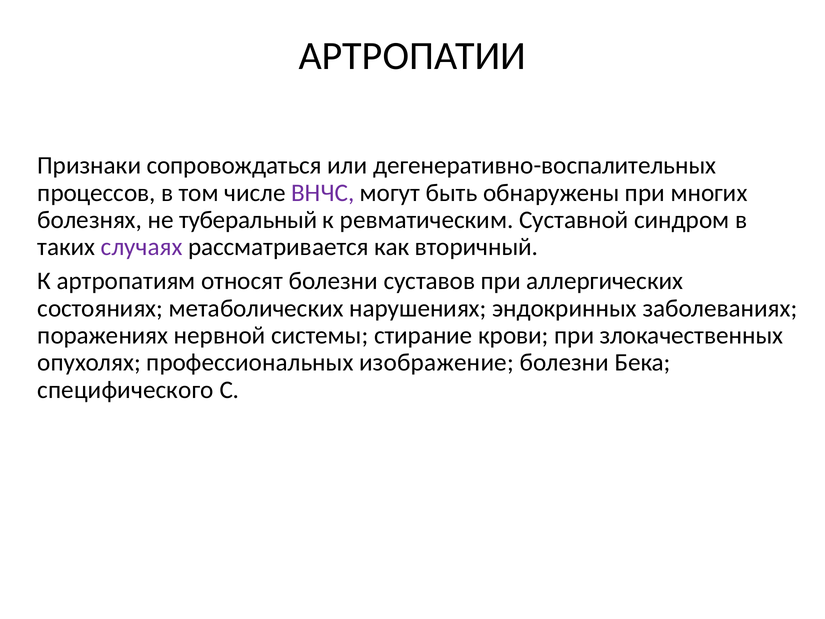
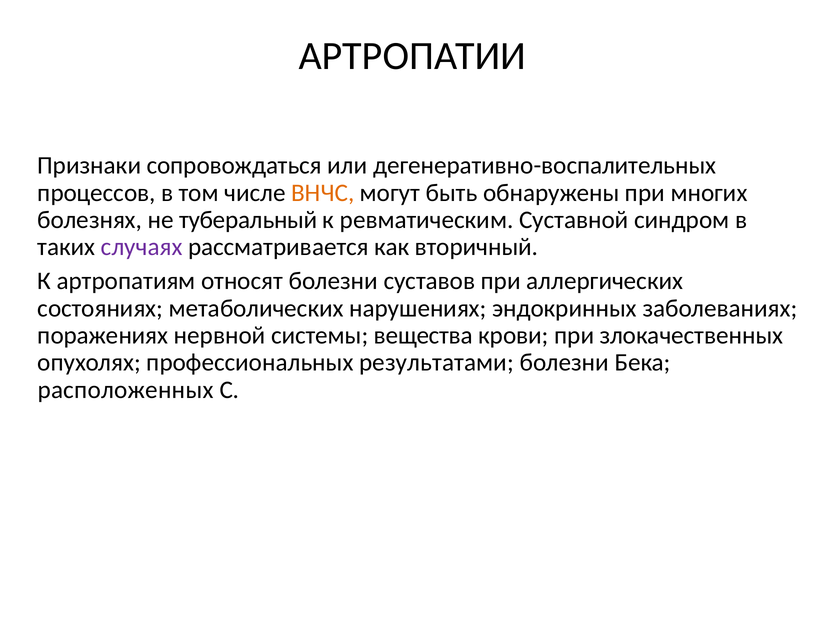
ВНЧС colour: purple -> orange (323, 193)
стирание: стирание -> вещества (423, 335)
изображение: изображение -> результатами (437, 363)
специфического: специфического -> расположенных (126, 390)
